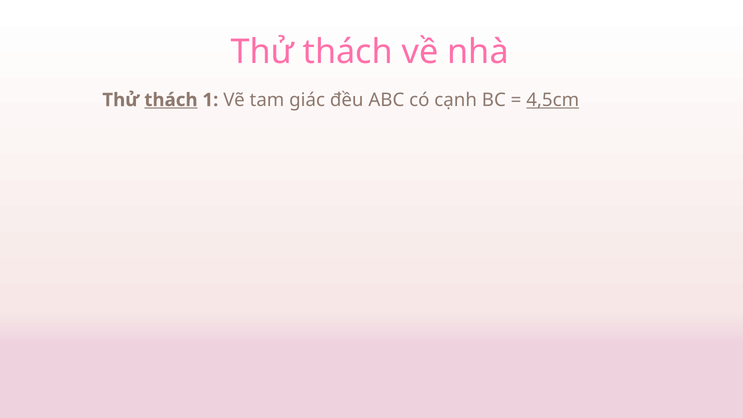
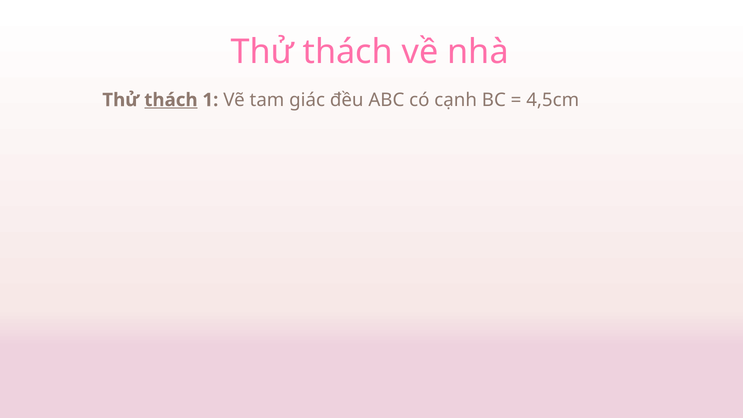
4,5cm underline: present -> none (553, 100)
